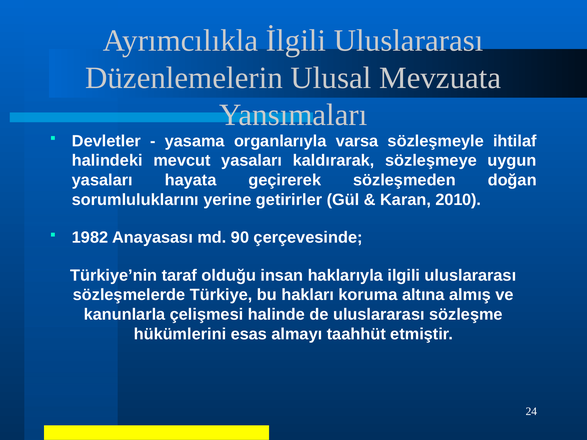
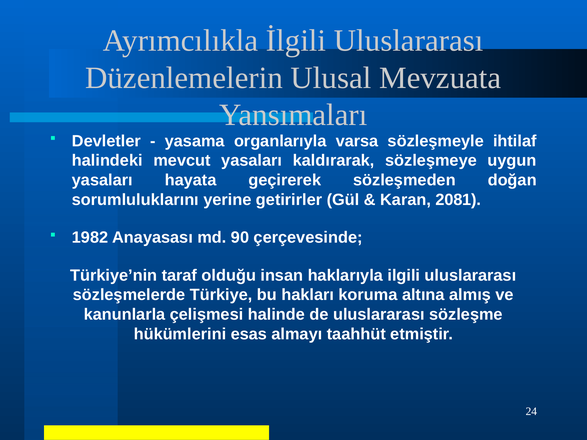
2010: 2010 -> 2081 (458, 200)
